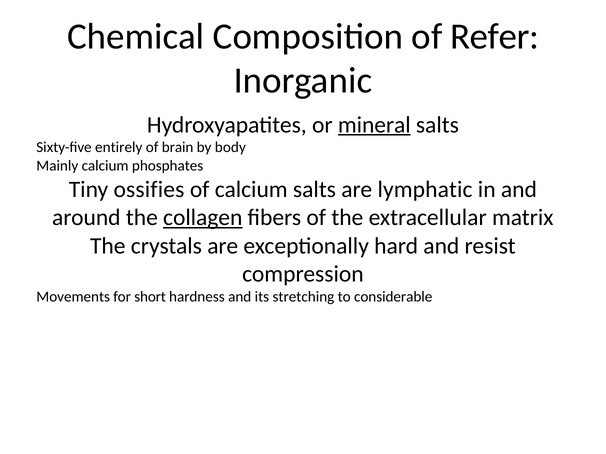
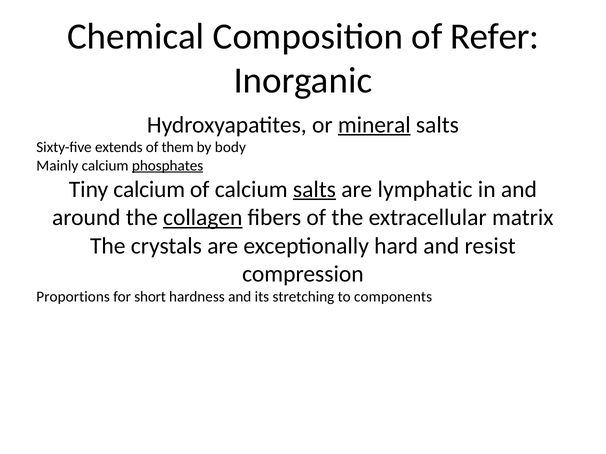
entirely: entirely -> extends (119, 148)
brain: brain -> them (178, 148)
phosphates underline: none -> present (168, 166)
Tiny ossifies: ossifies -> calcium (149, 190)
salts underline: none -> present (314, 190)
Movements: Movements -> Proportions (73, 297)
considerable: considerable -> components (393, 297)
